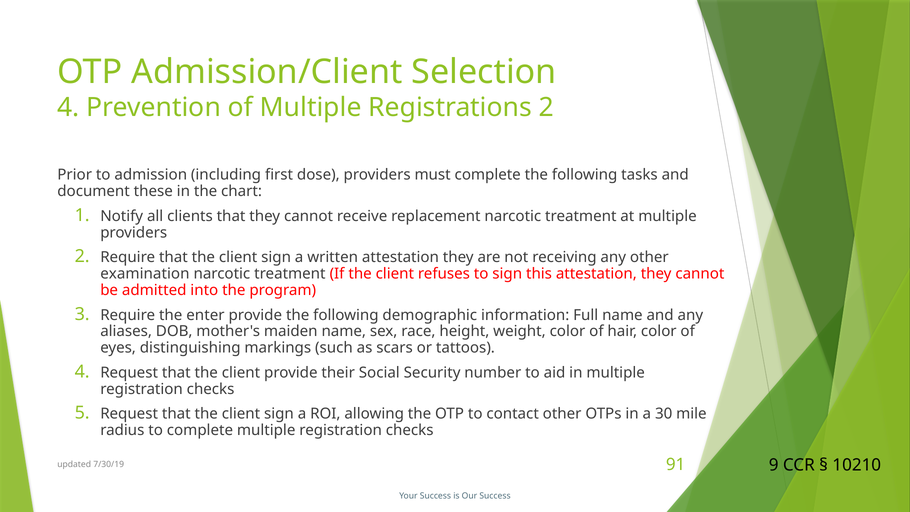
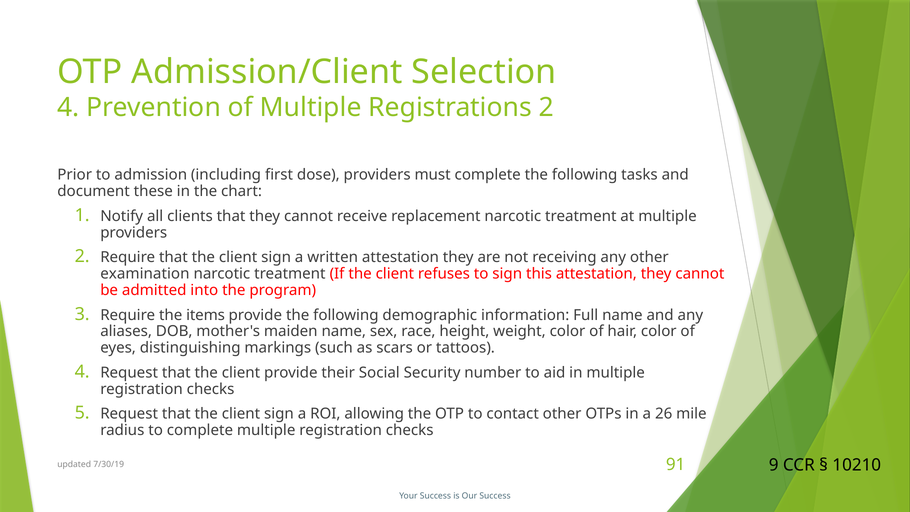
enter: enter -> items (206, 315)
30: 30 -> 26 (664, 414)
